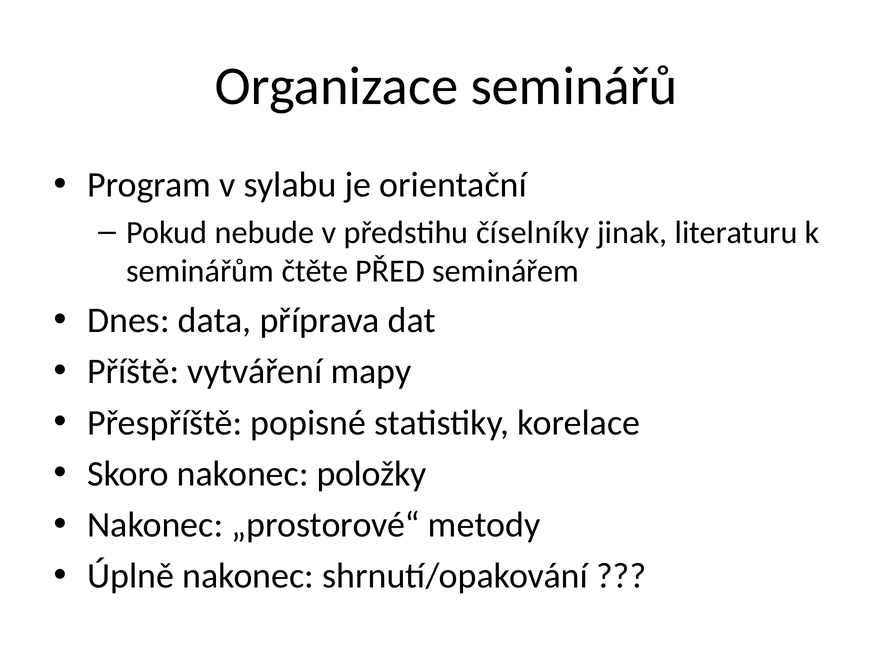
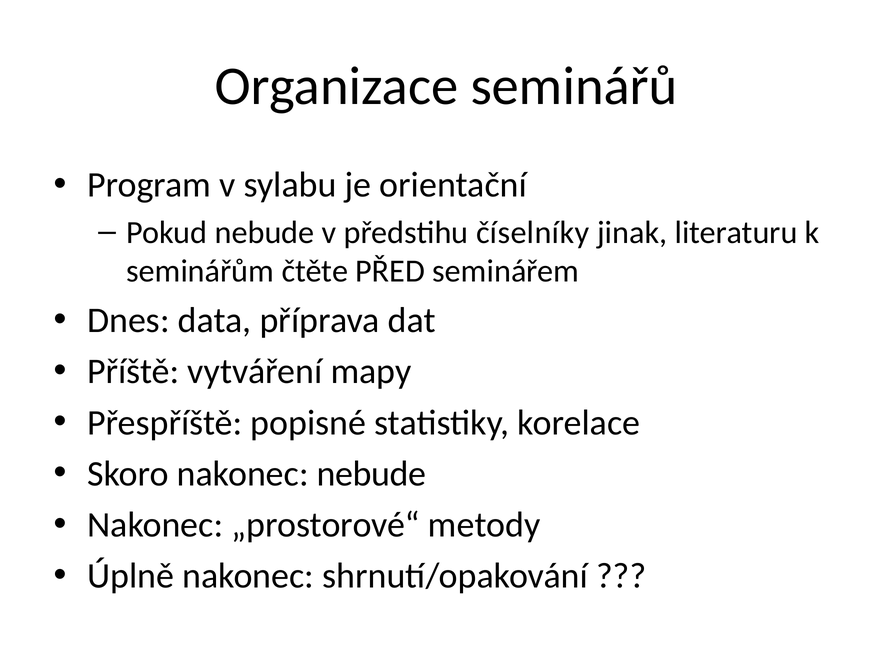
nakonec položky: položky -> nebude (371, 474)
